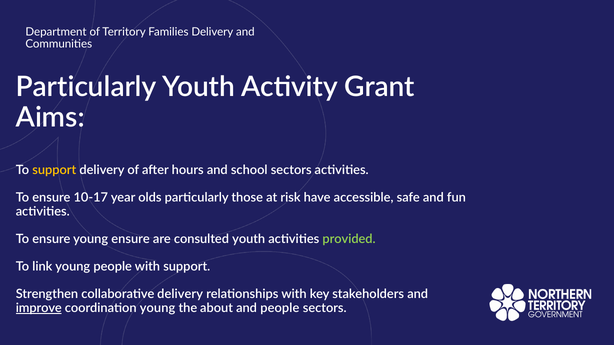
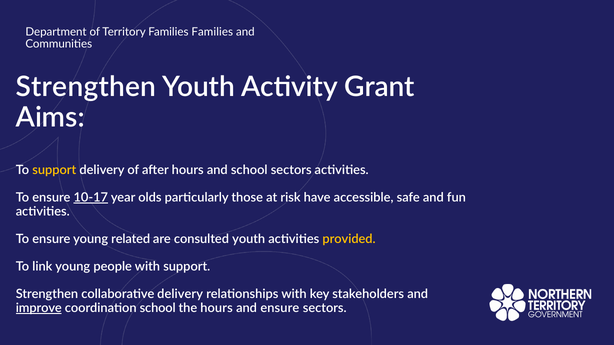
Families Delivery: Delivery -> Families (212, 32)
Particularly: Particularly -> Strengthen (86, 87)
10-17 underline: none -> present (91, 198)
young ensure: ensure -> related (131, 239)
provided colour: light green -> yellow (349, 239)
coordination young: young -> school (158, 308)
the about: about -> hours (216, 308)
and people: people -> ensure (280, 308)
